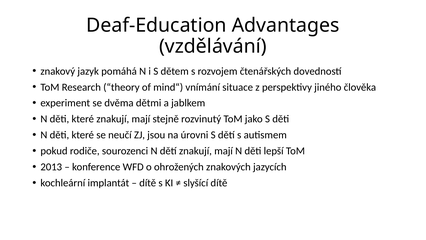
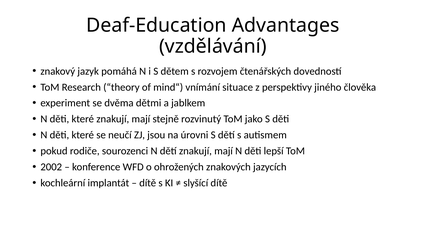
2013: 2013 -> 2002 (51, 167)
